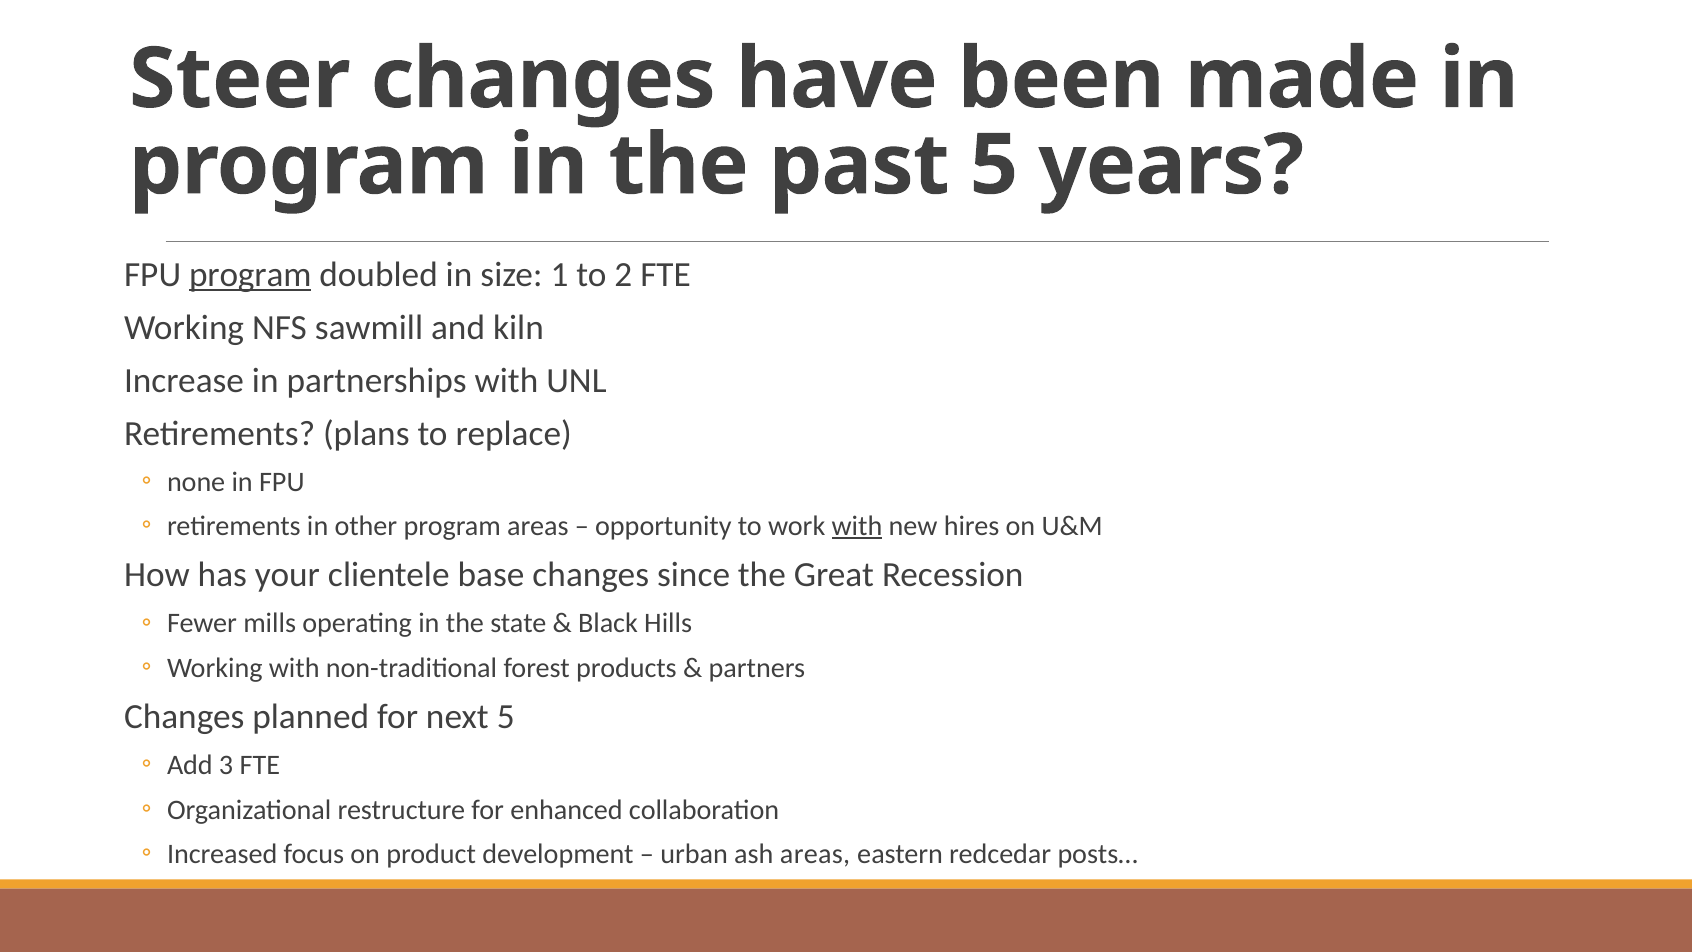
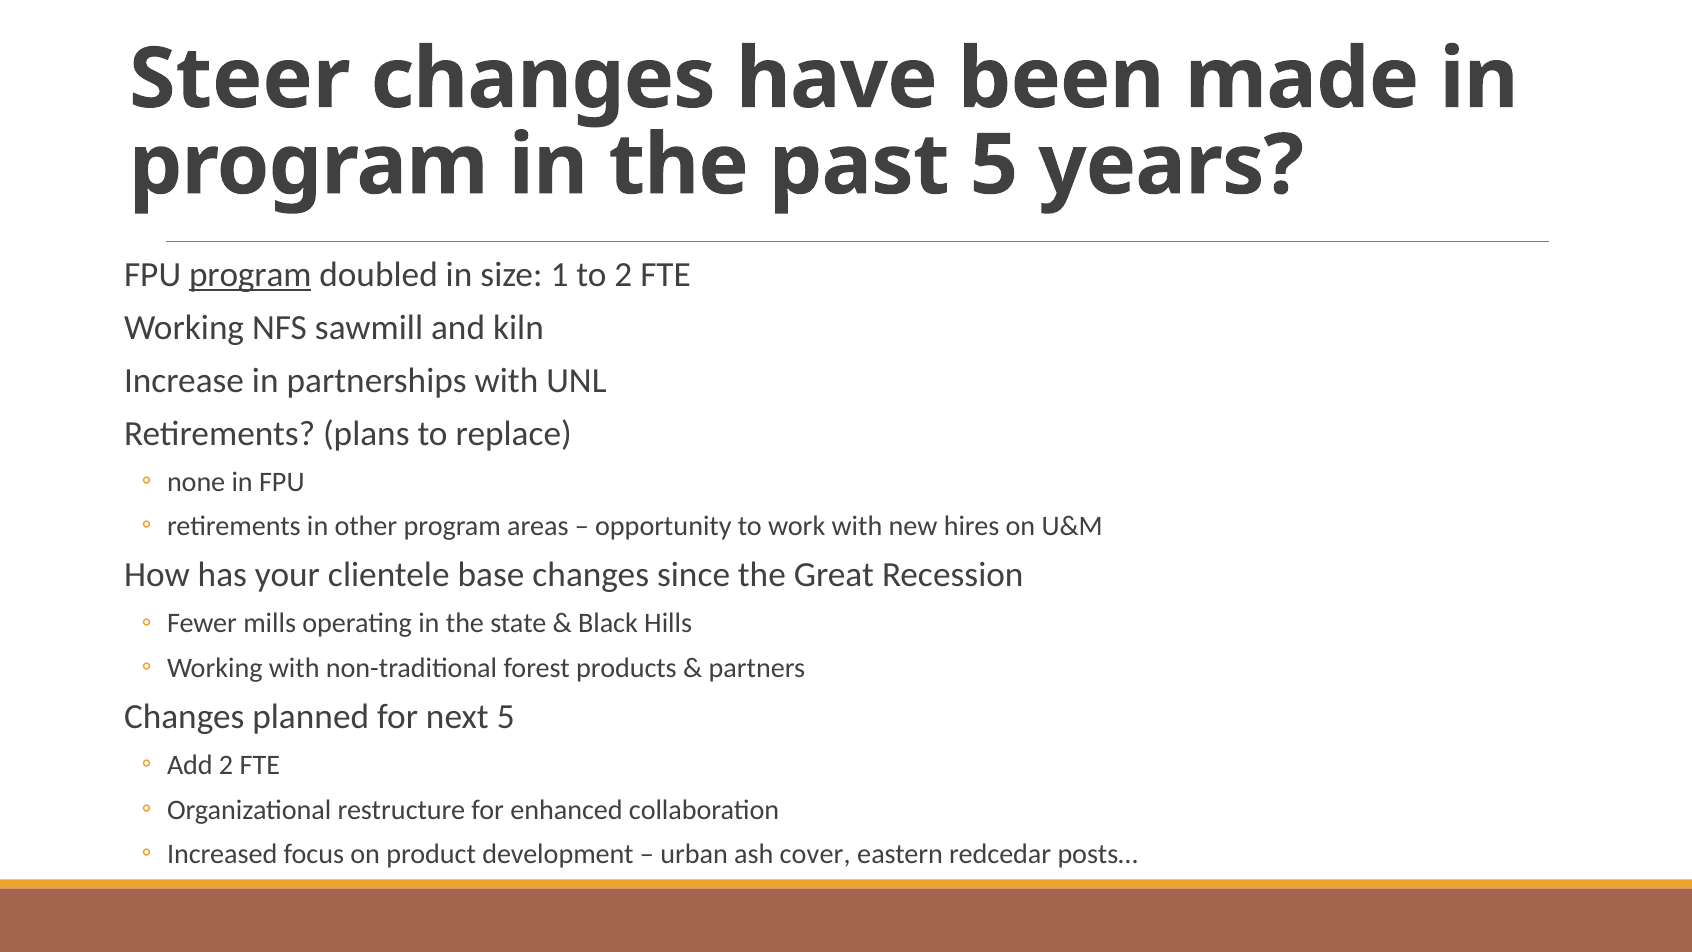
with underline: present -> none (857, 526)
Add 3: 3 -> 2 (226, 765)
ash areas: areas -> cover (815, 854)
